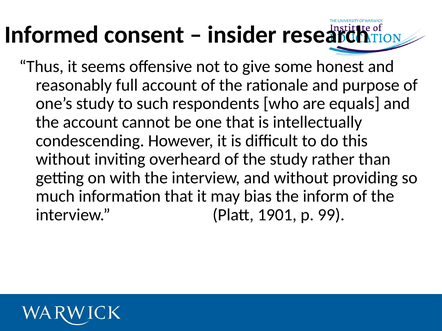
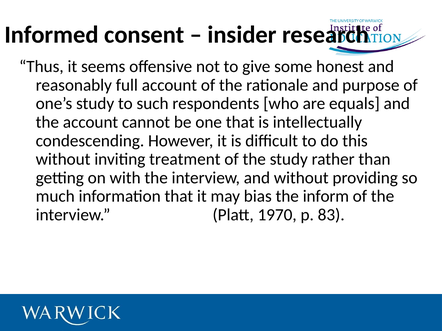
overheard: overheard -> treatment (185, 159)
1901: 1901 -> 1970 (277, 215)
99: 99 -> 83 (331, 215)
